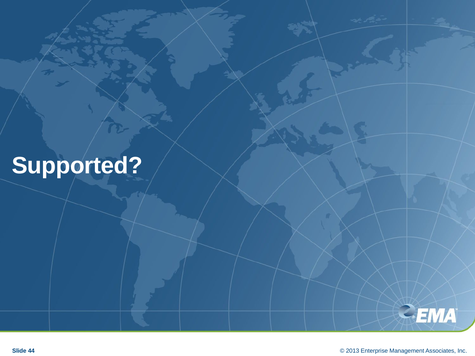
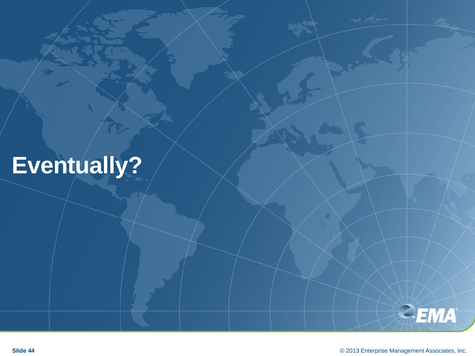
Supported: Supported -> Eventually (77, 166)
